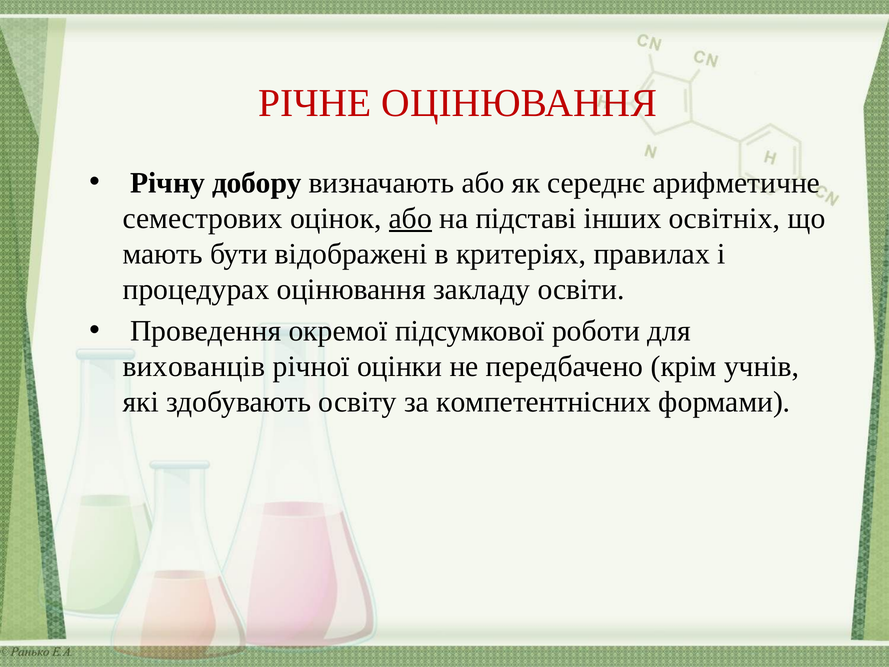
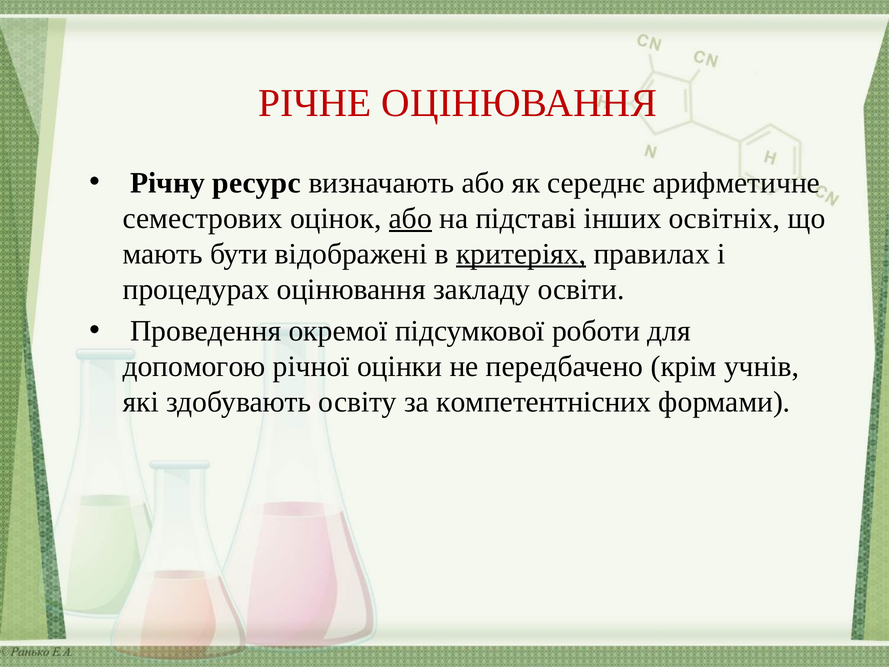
добору: добору -> ресурс (257, 183)
критеріях underline: none -> present (521, 254)
вихованців: вихованців -> допомогою (194, 366)
